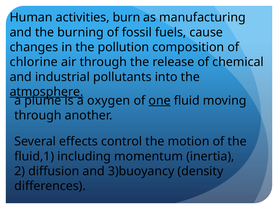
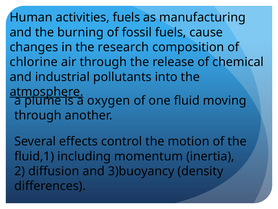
activities burn: burn -> fuels (126, 17)
pollution: pollution -> research (123, 47)
one underline: present -> none (160, 100)
